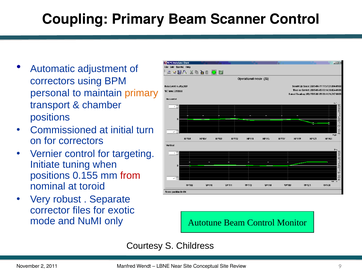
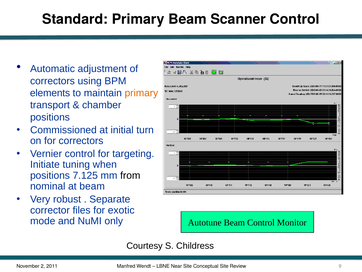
Coupling: Coupling -> Standard (75, 19)
personal: personal -> elements (50, 93)
0.155: 0.155 -> 7.125 (85, 175)
from colour: red -> black (130, 175)
at toroid: toroid -> beam (92, 186)
